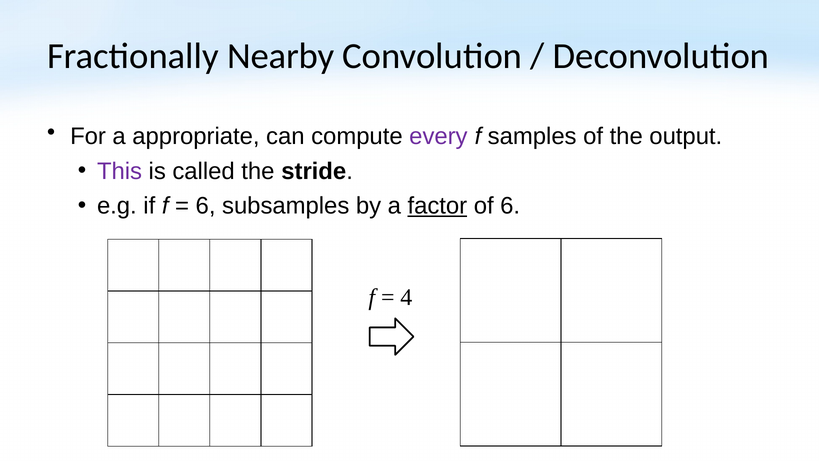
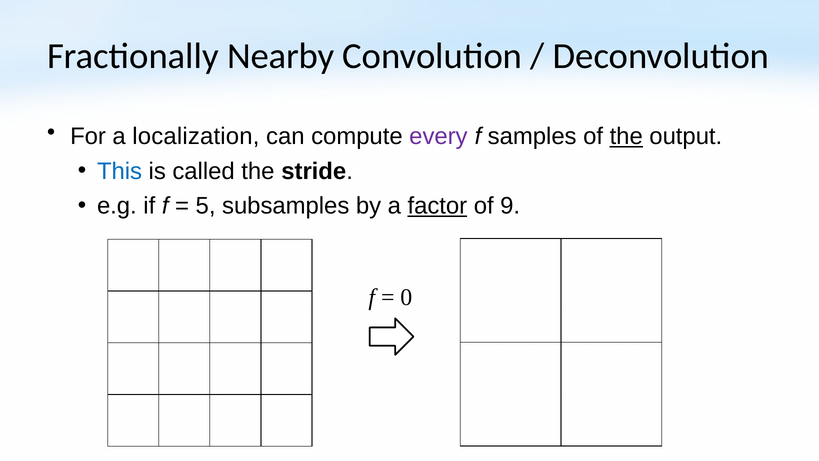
appropriate: appropriate -> localization (196, 136)
the underline: none -> present (626, 136)
This colour: purple -> blue (120, 171)
6: 6 -> 5 (206, 206)
of 6: 6 -> 9 (510, 206)
4: 4 -> 0 (406, 297)
